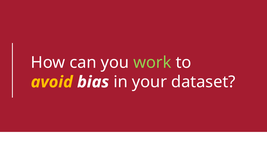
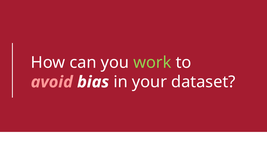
avoid colour: yellow -> pink (52, 82)
